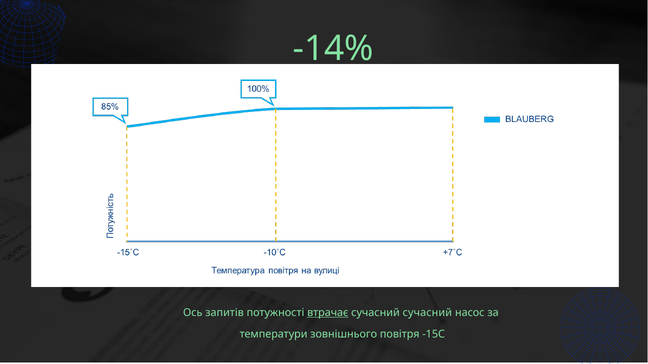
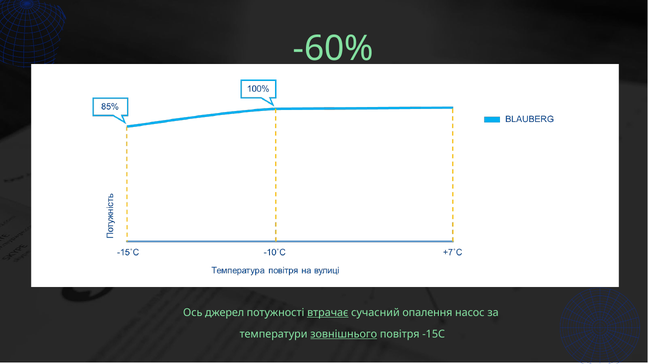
-14%: -14% -> -60% (333, 48)
запитів: запитів -> джерел (225, 313)
сучасний сучасний: сучасний -> опалення (427, 313)
зовнішнього underline: none -> present (344, 335)
